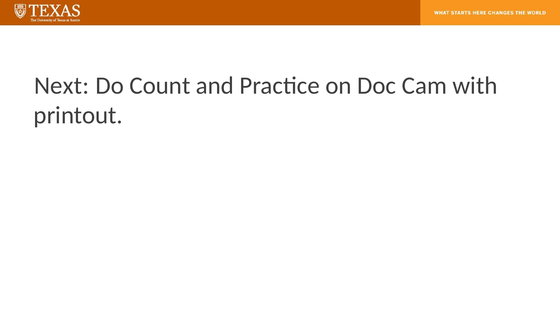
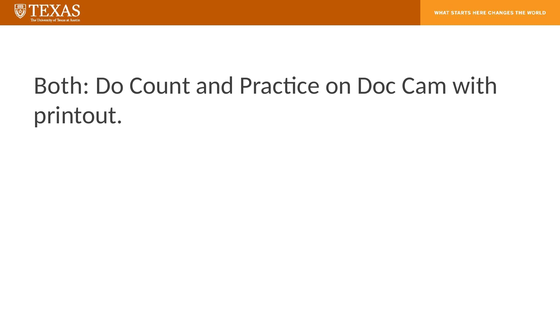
Next: Next -> Both (62, 85)
